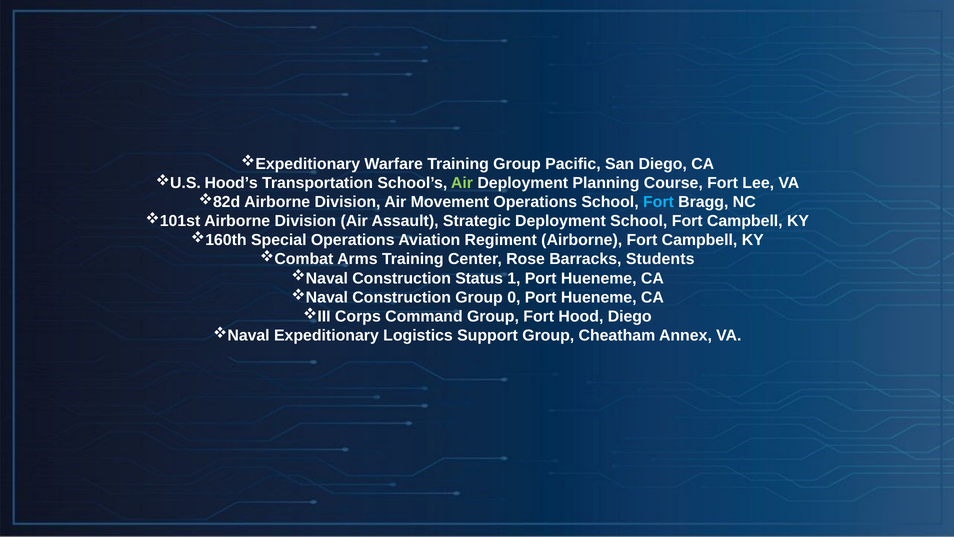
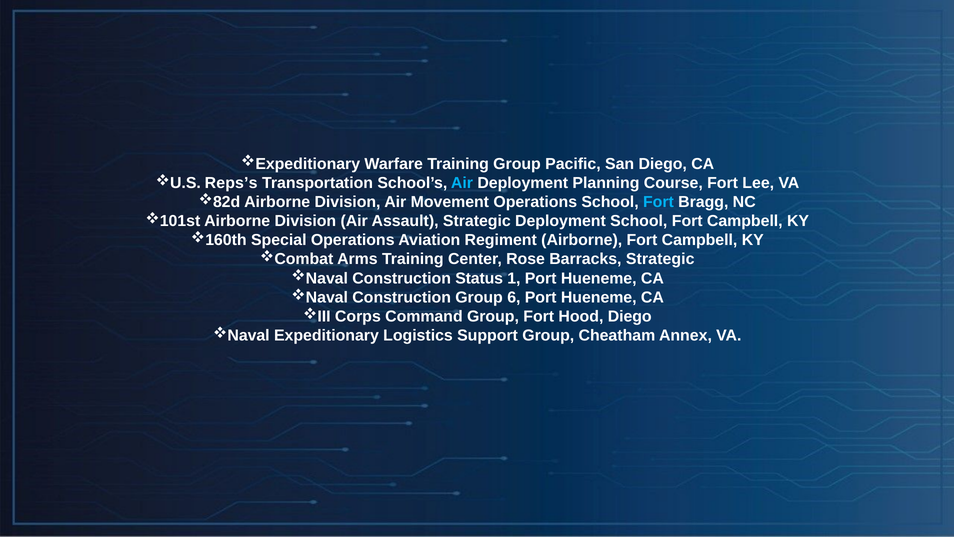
Hood’s: Hood’s -> Reps’s (231, 183)
Air colour: light green -> light blue (462, 183)
Barracks Students: Students -> Strategic (660, 259)
0: 0 -> 6 (514, 297)
